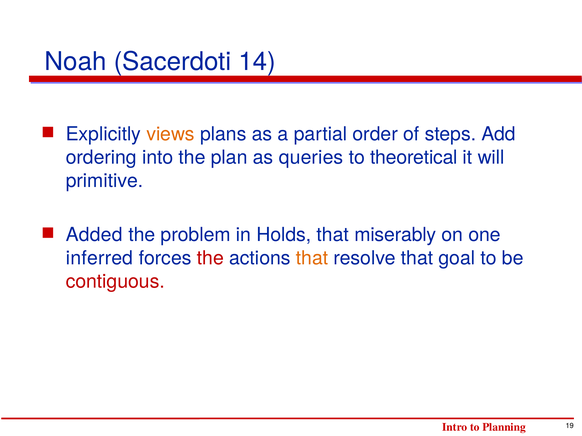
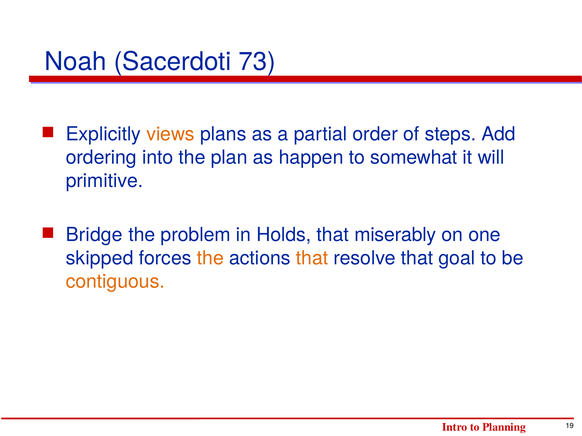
14: 14 -> 73 (257, 62)
queries: queries -> happen (311, 158)
theoretical: theoretical -> somewhat (414, 158)
Added: Added -> Bridge (94, 235)
inferred: inferred -> skipped (100, 258)
the colour: red -> orange (210, 258)
contiguous colour: red -> orange (115, 282)
